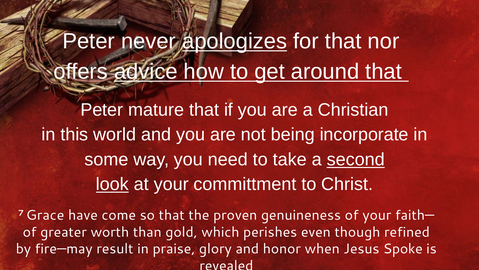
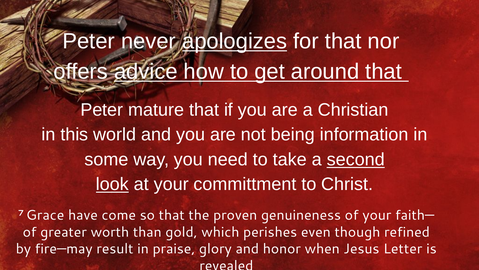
incorporate: incorporate -> information (364, 134)
Spoke: Spoke -> Letter (403, 248)
